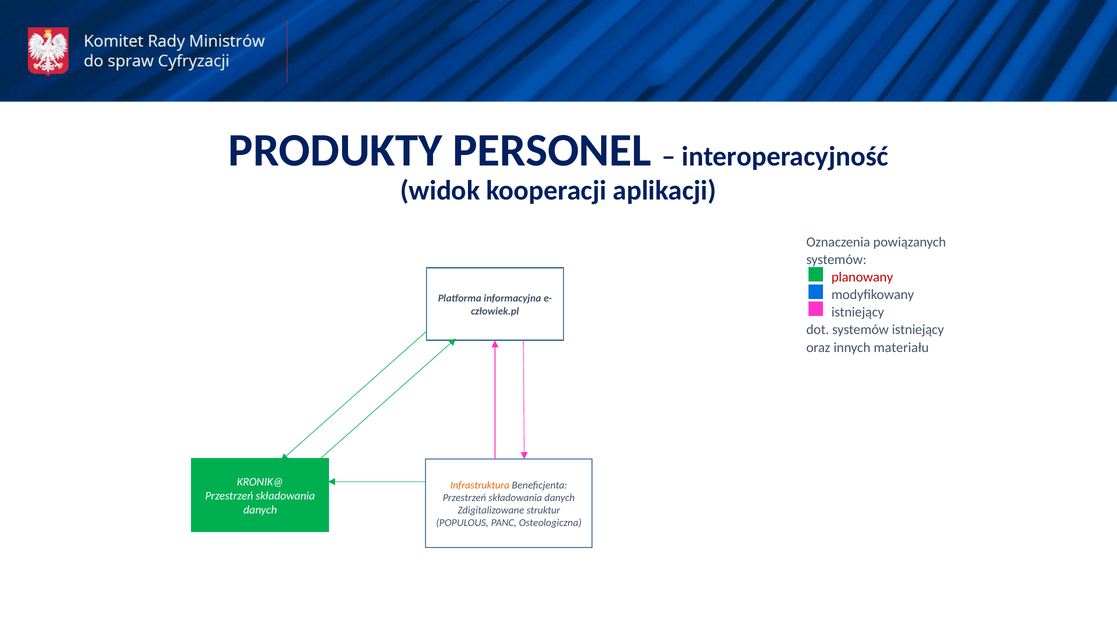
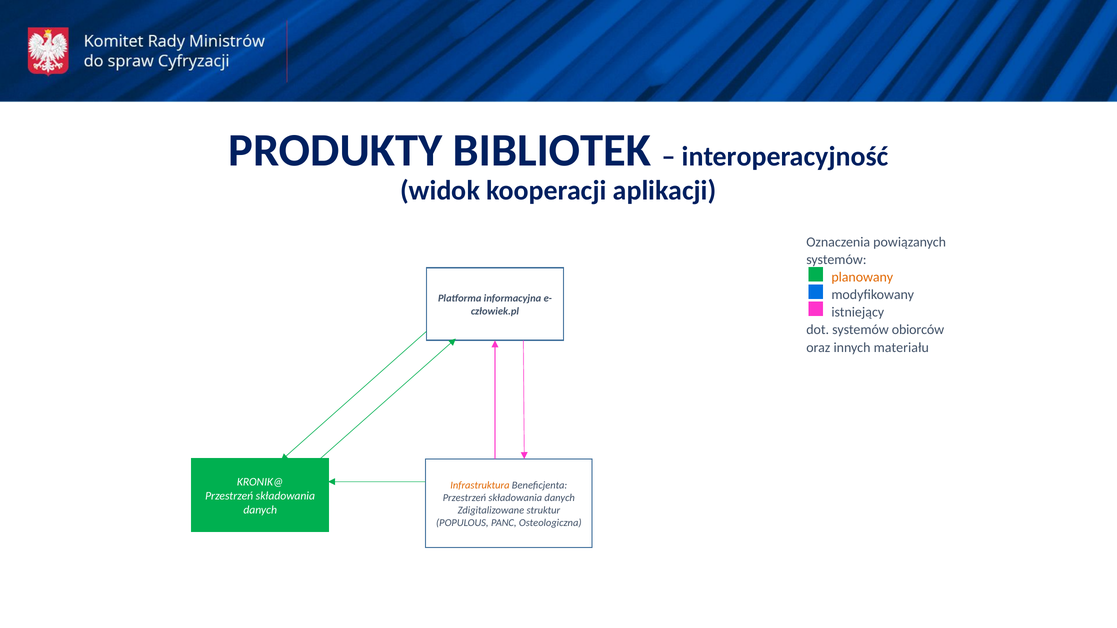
PERSONEL: PERSONEL -> BIBLIOTEK (552, 150)
planowany colour: red -> orange (862, 277)
systemów istniejący: istniejący -> obiorców (918, 330)
